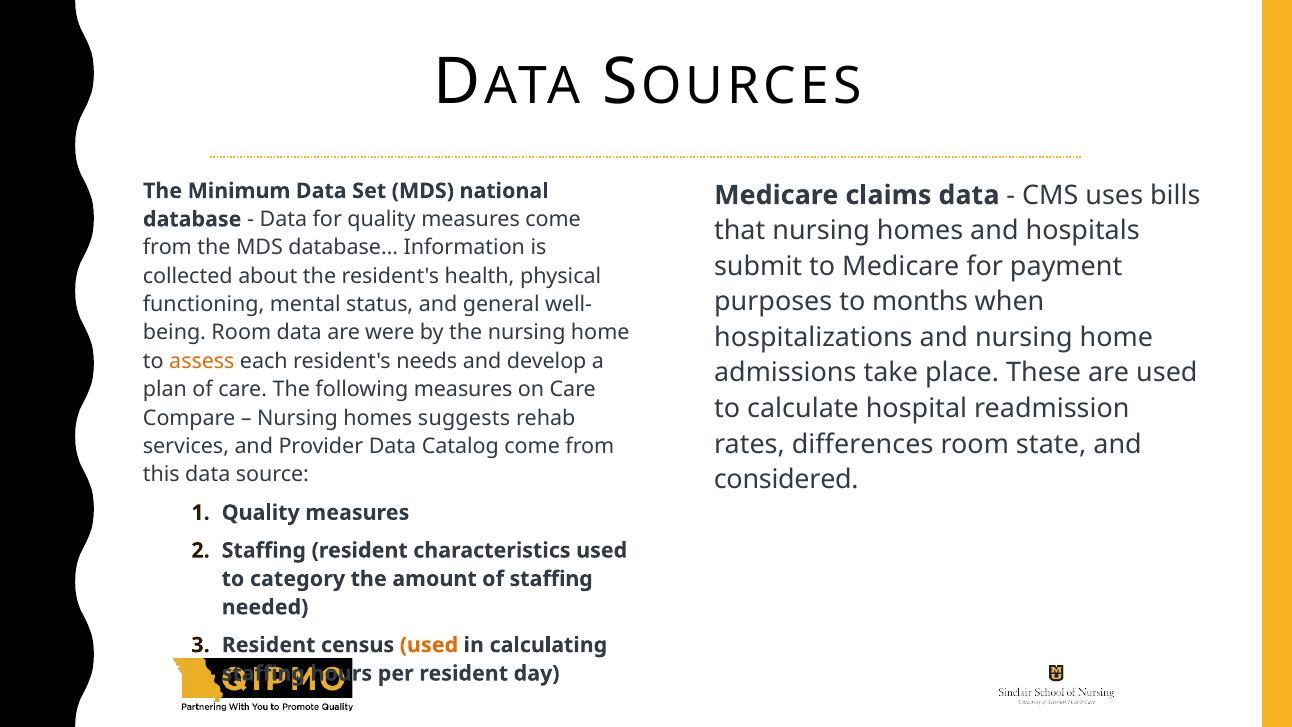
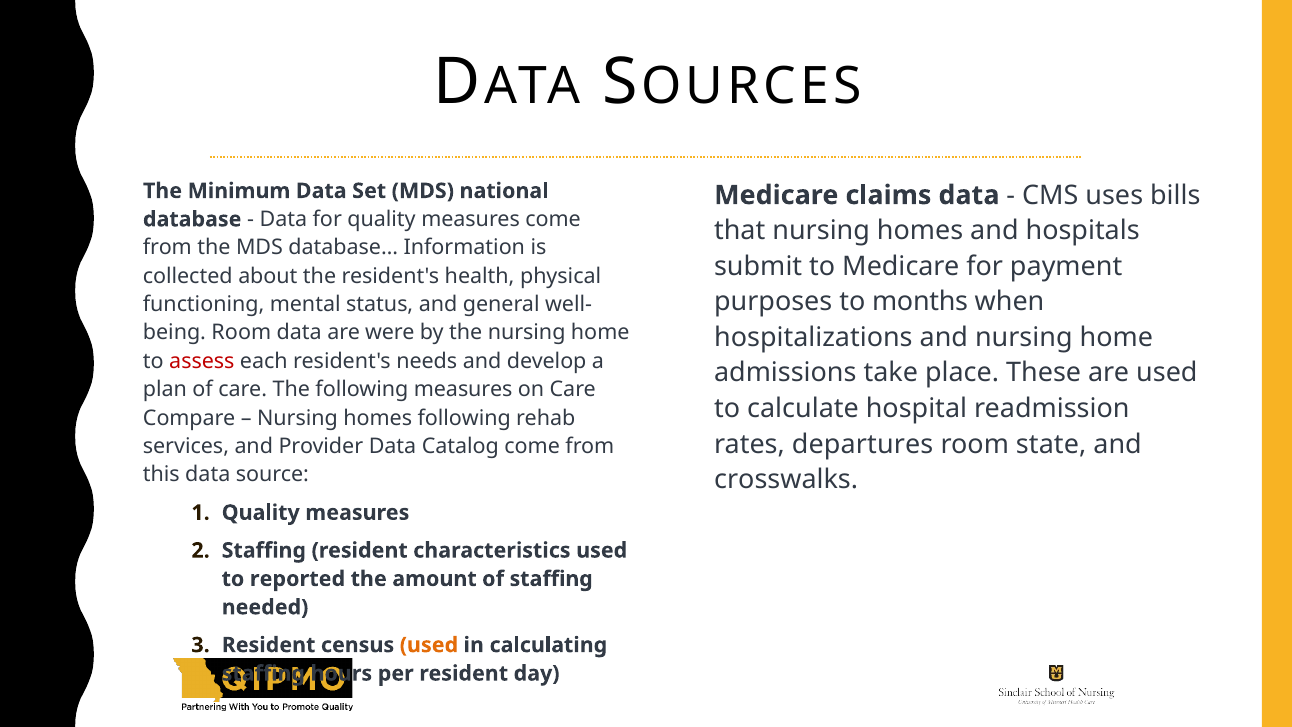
assess colour: orange -> red (202, 361)
homes suggests: suggests -> following (464, 418)
differences: differences -> departures (863, 444)
considered: considered -> crosswalks (786, 480)
category: category -> reported (298, 579)
